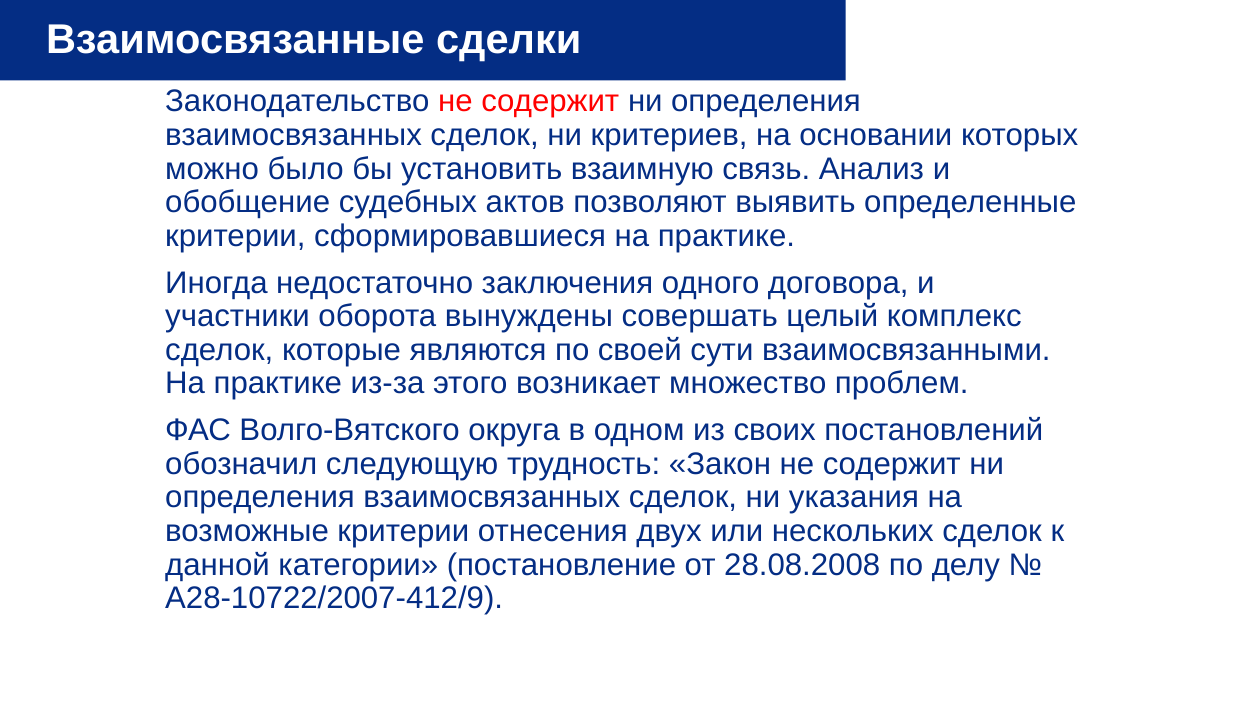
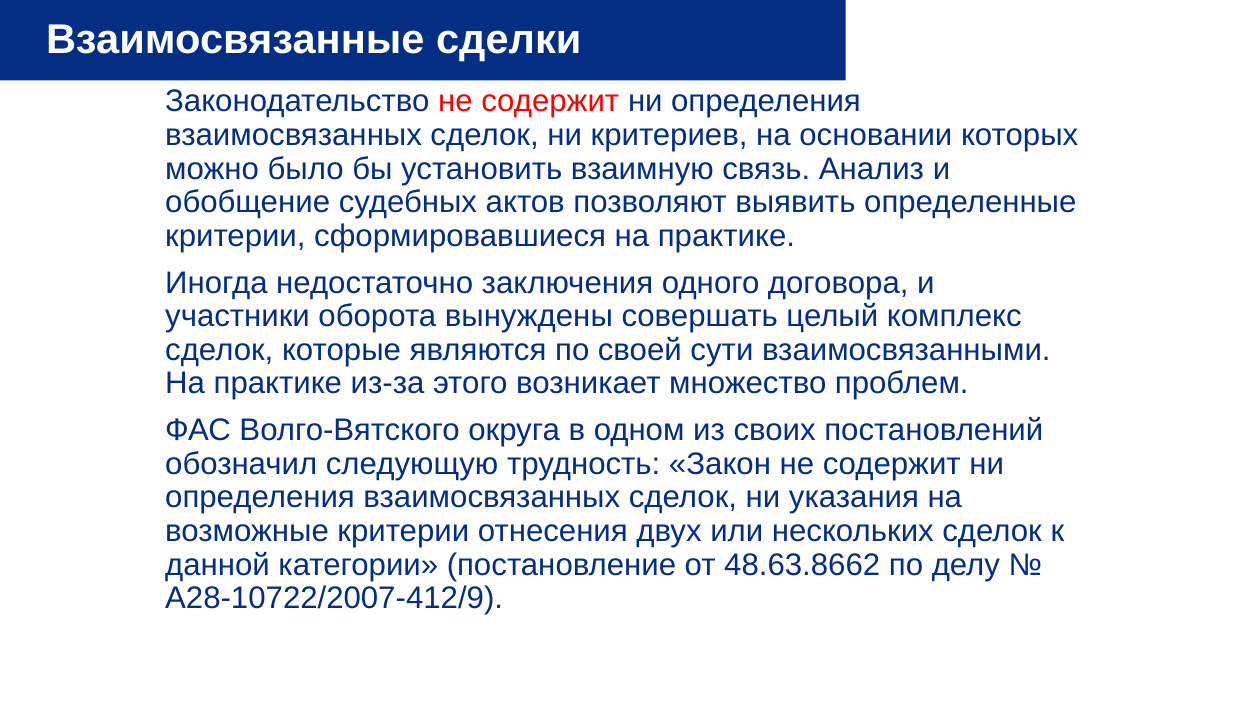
28.08.2008: 28.08.2008 -> 48.63.8662 (802, 565)
